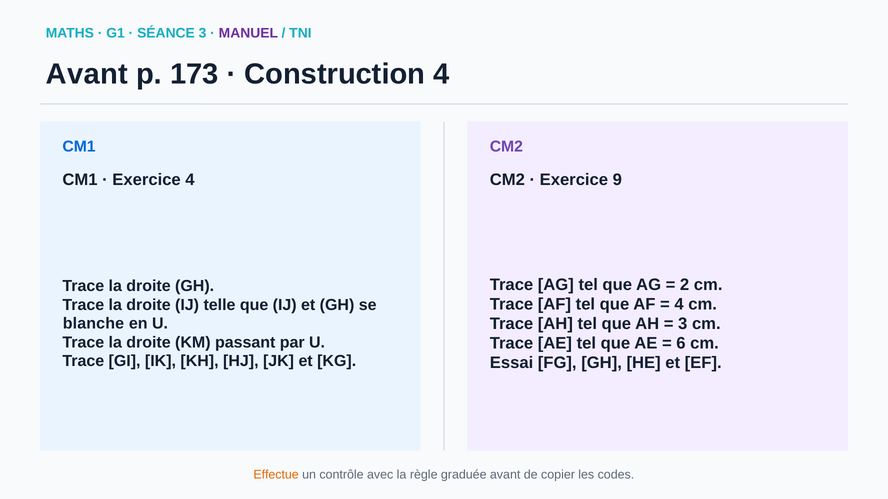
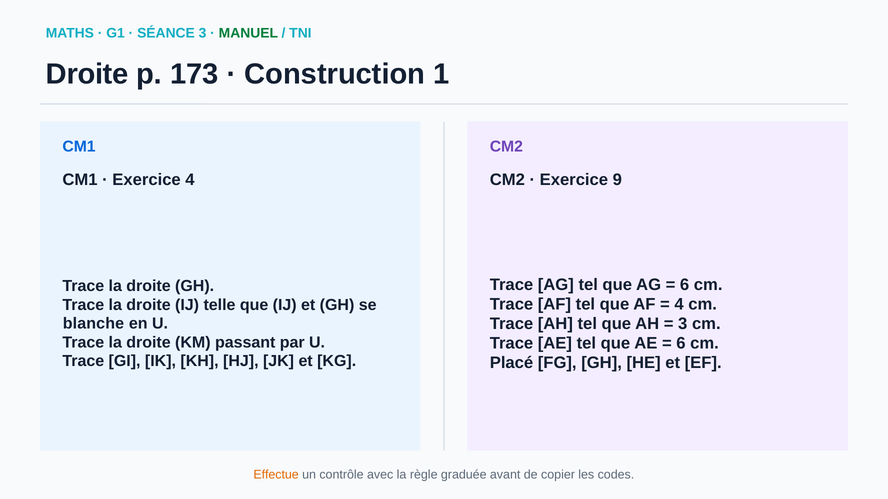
MANUEL colour: purple -> green (248, 33)
Avant: Avant -> Droite (87, 74)
Construction 4: 4 -> 1 (441, 74)
2: 2 -> 6 (685, 285)
Essai: Essai -> Placé (512, 363)
